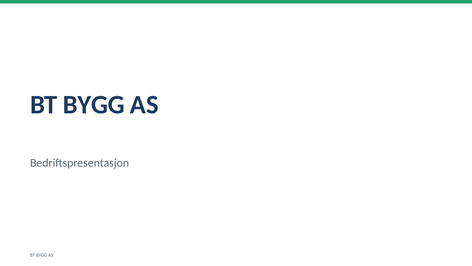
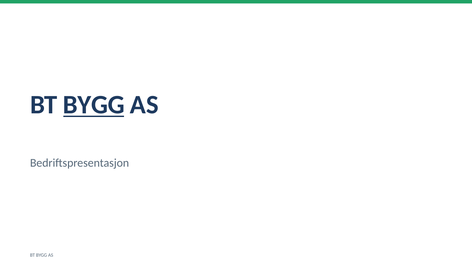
BYGG underline: none -> present (94, 105)
